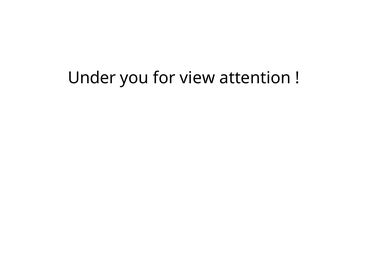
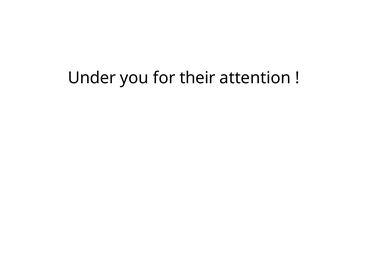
view: view -> their (198, 78)
